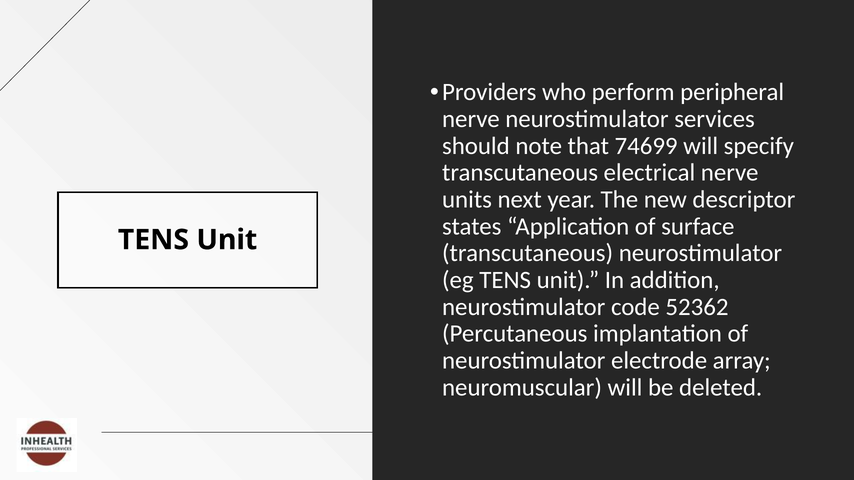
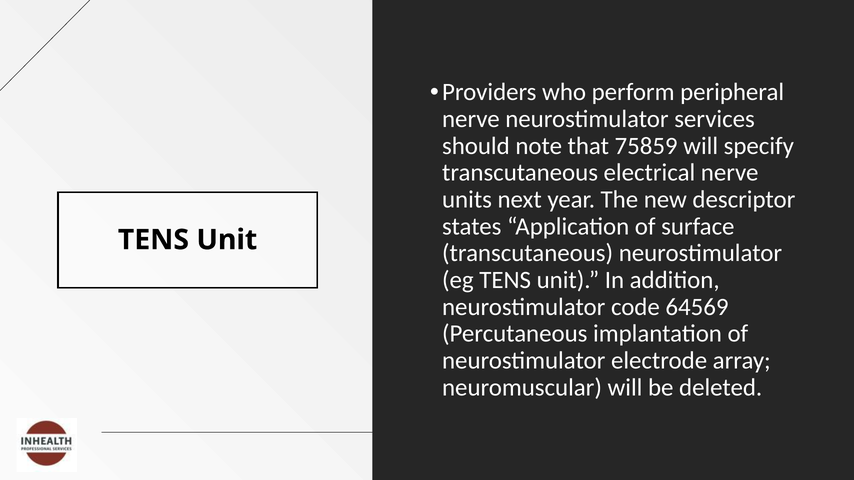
74699: 74699 -> 75859 (646, 146)
52362: 52362 -> 64569 (697, 307)
